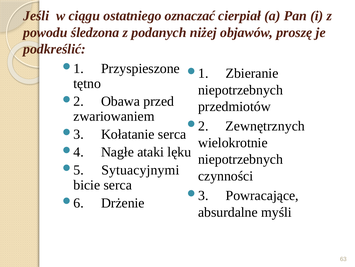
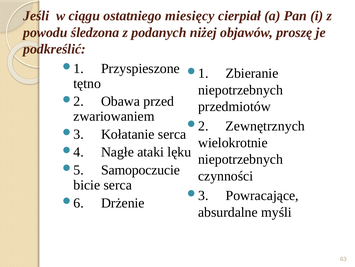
oznaczać: oznaczać -> miesięcy (190, 16)
Sytuacyjnymi: Sytuacyjnymi -> Samopoczucie (140, 170)
